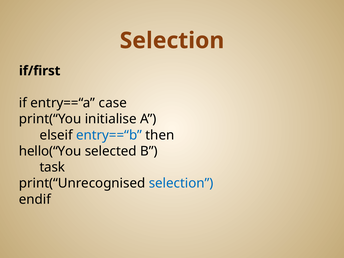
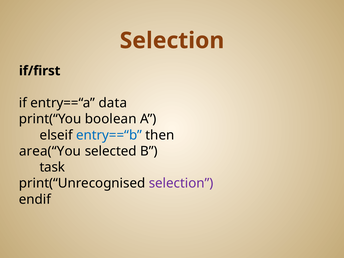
case: case -> data (113, 103)
initialise: initialise -> boolean (111, 119)
hello(“You: hello(“You -> area(“You (50, 151)
selection colour: blue -> purple (181, 183)
